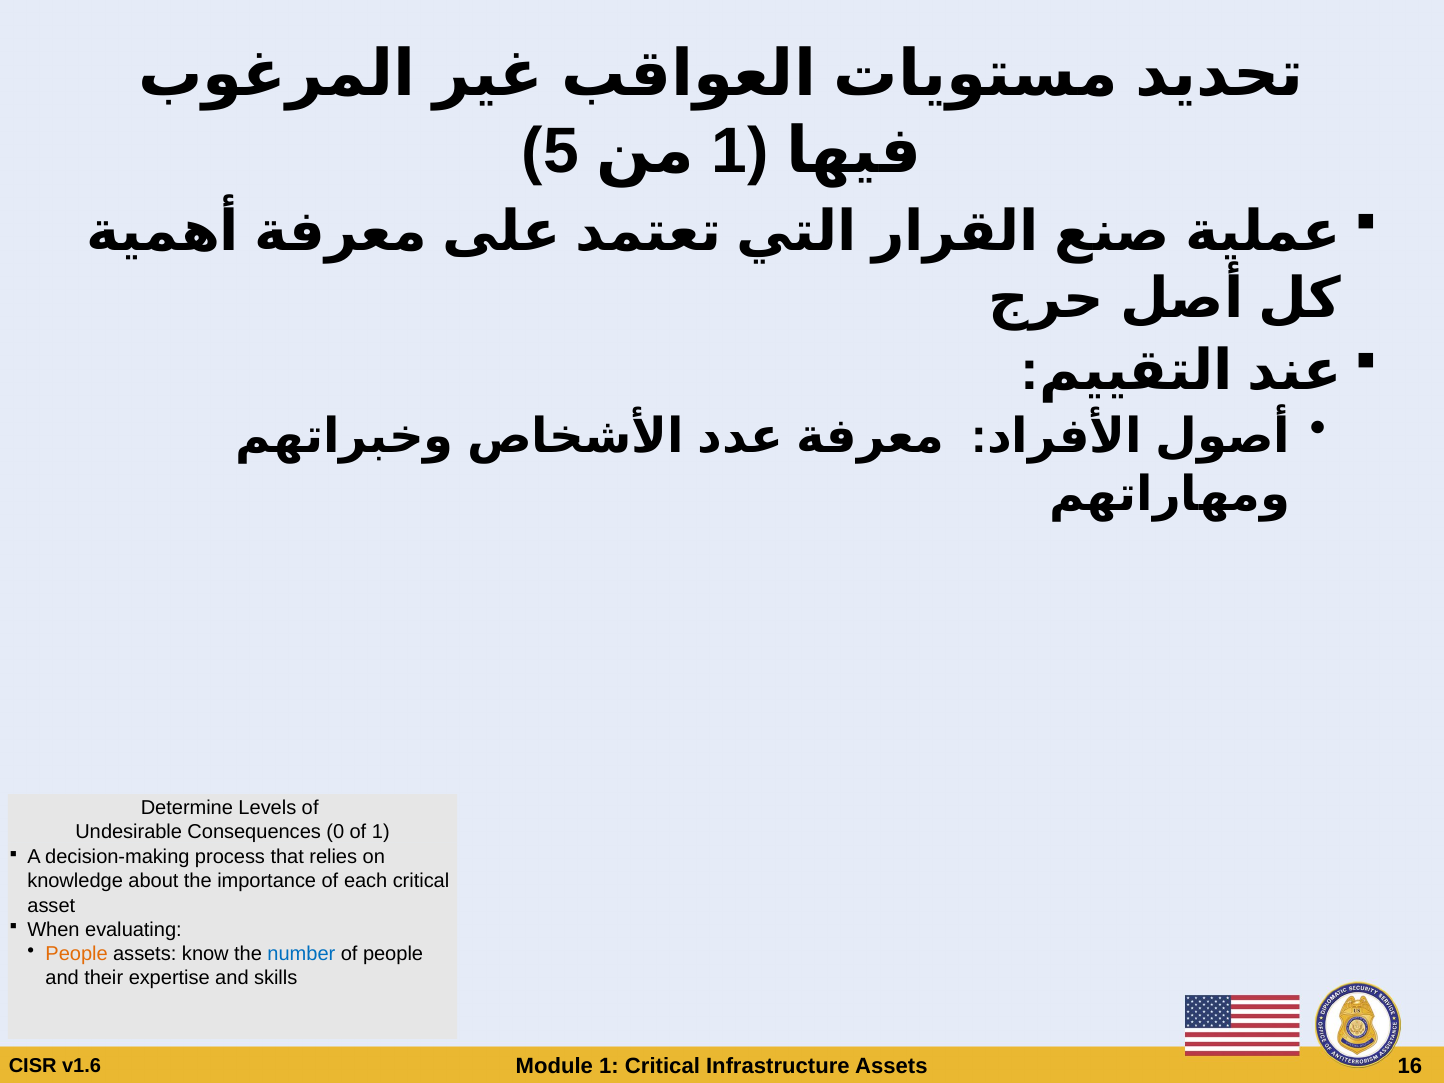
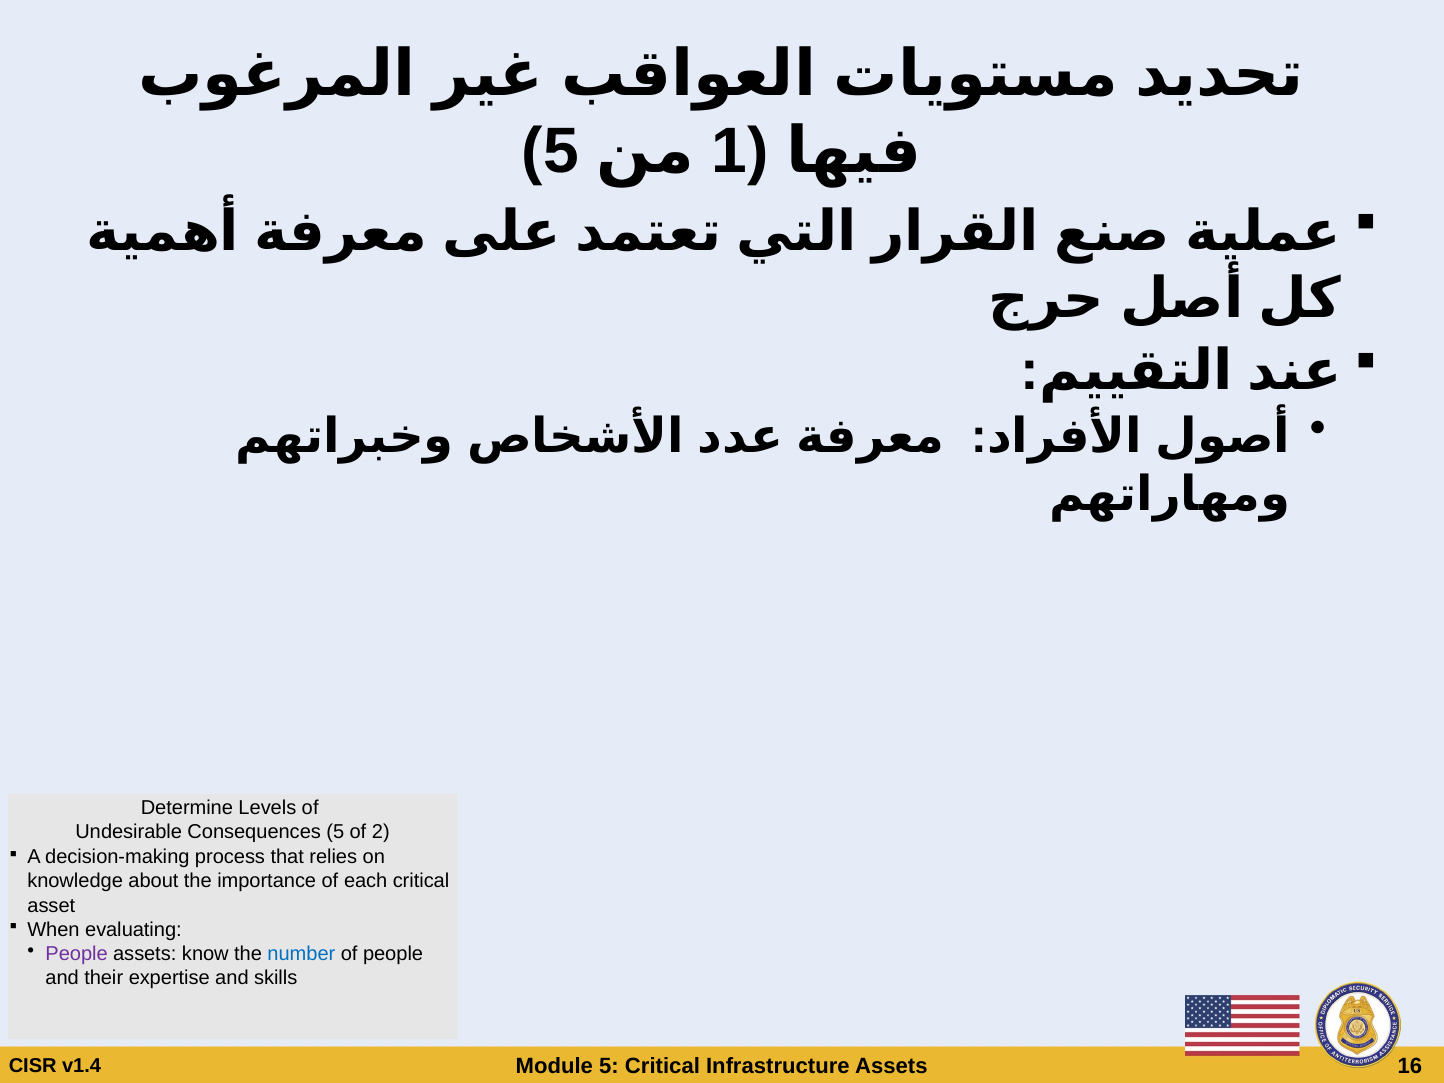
Consequences 0: 0 -> 5 (335, 832)
of 1: 1 -> 2 (381, 832)
People colour: orange -> purple (77, 954)
Module 1: 1 -> 5 (609, 1066)
v1.6: v1.6 -> v1.4 (82, 1066)
